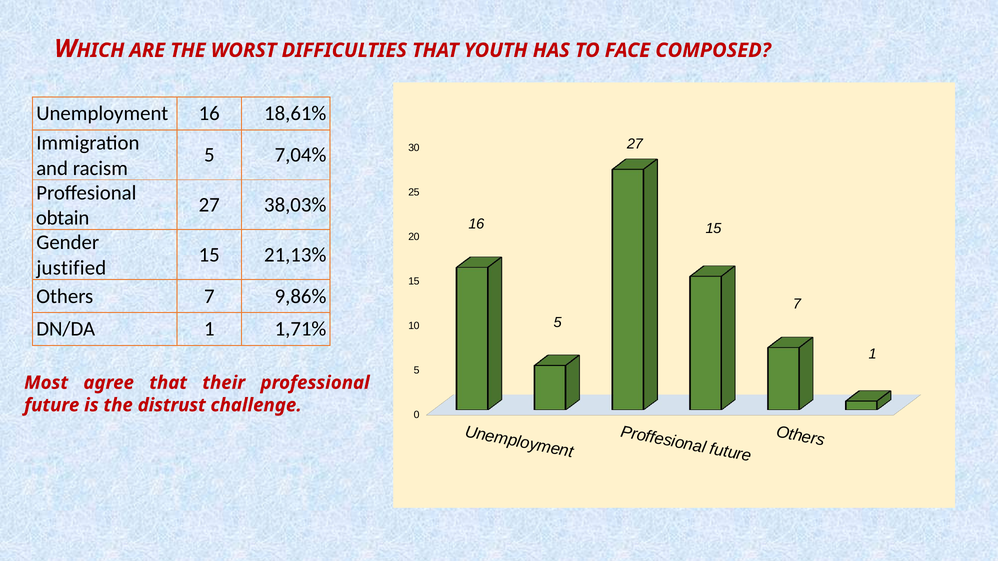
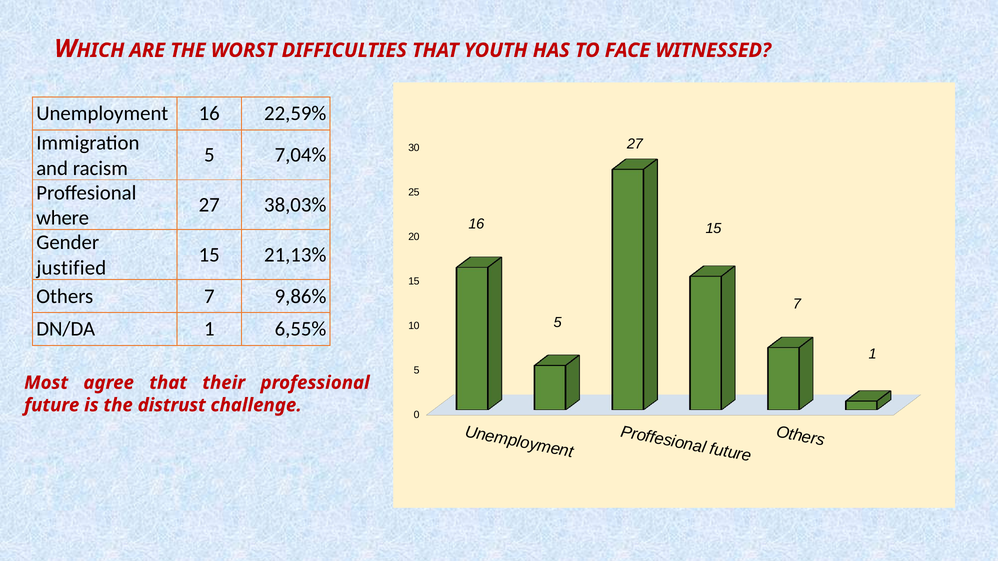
COMPOSED: COMPOSED -> WITNESSED (713, 50)
18,61%: 18,61% -> 22,59% (295, 114)
obtain: obtain -> where (63, 218)
1,71%: 1,71% -> 6,55% (301, 329)
